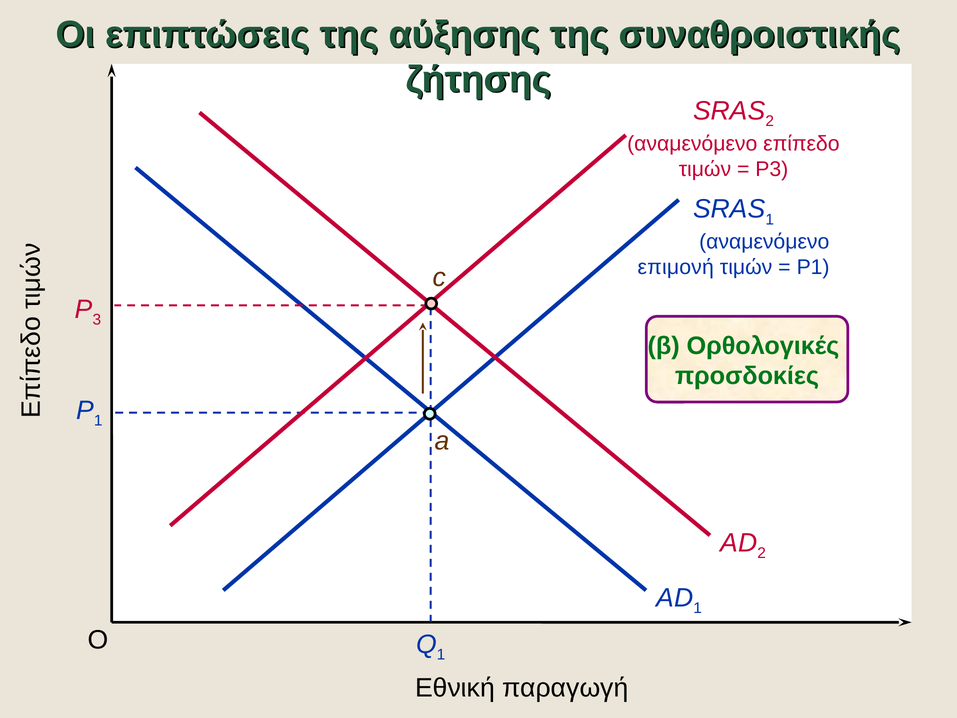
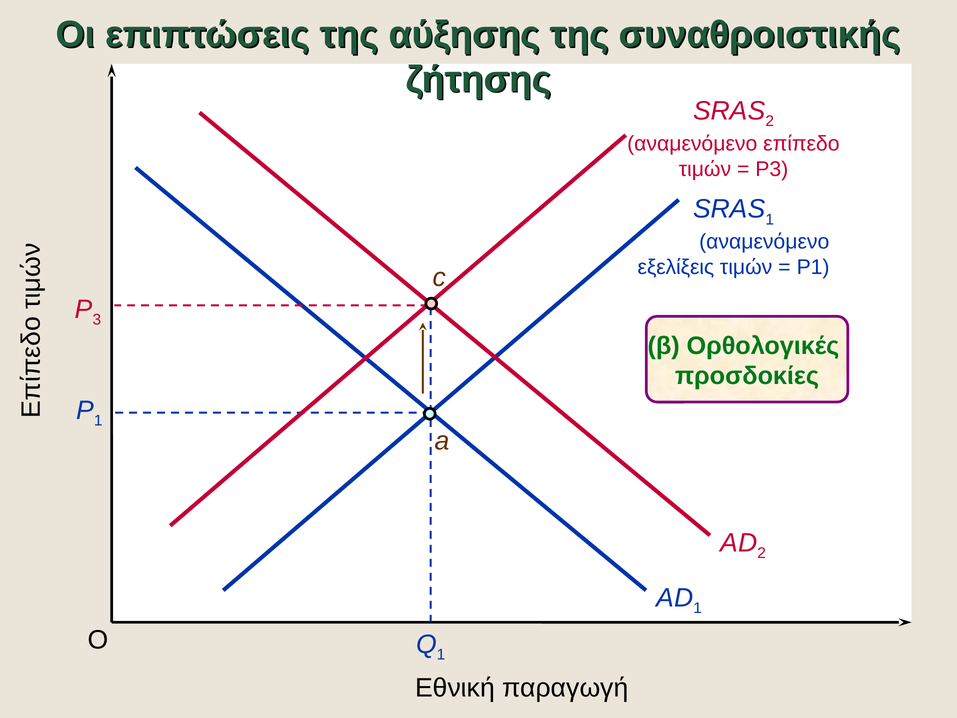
επιμονή: επιμονή -> εξελίξεις (676, 267)
